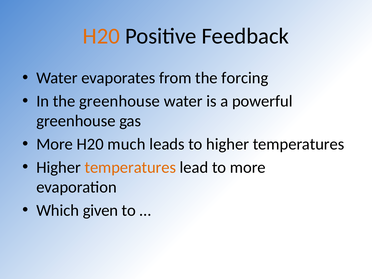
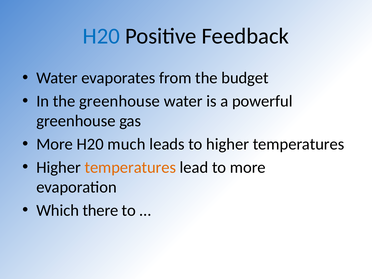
H20 colour: orange -> blue (101, 36)
forcing: forcing -> budget (245, 78)
given: given -> there (100, 210)
